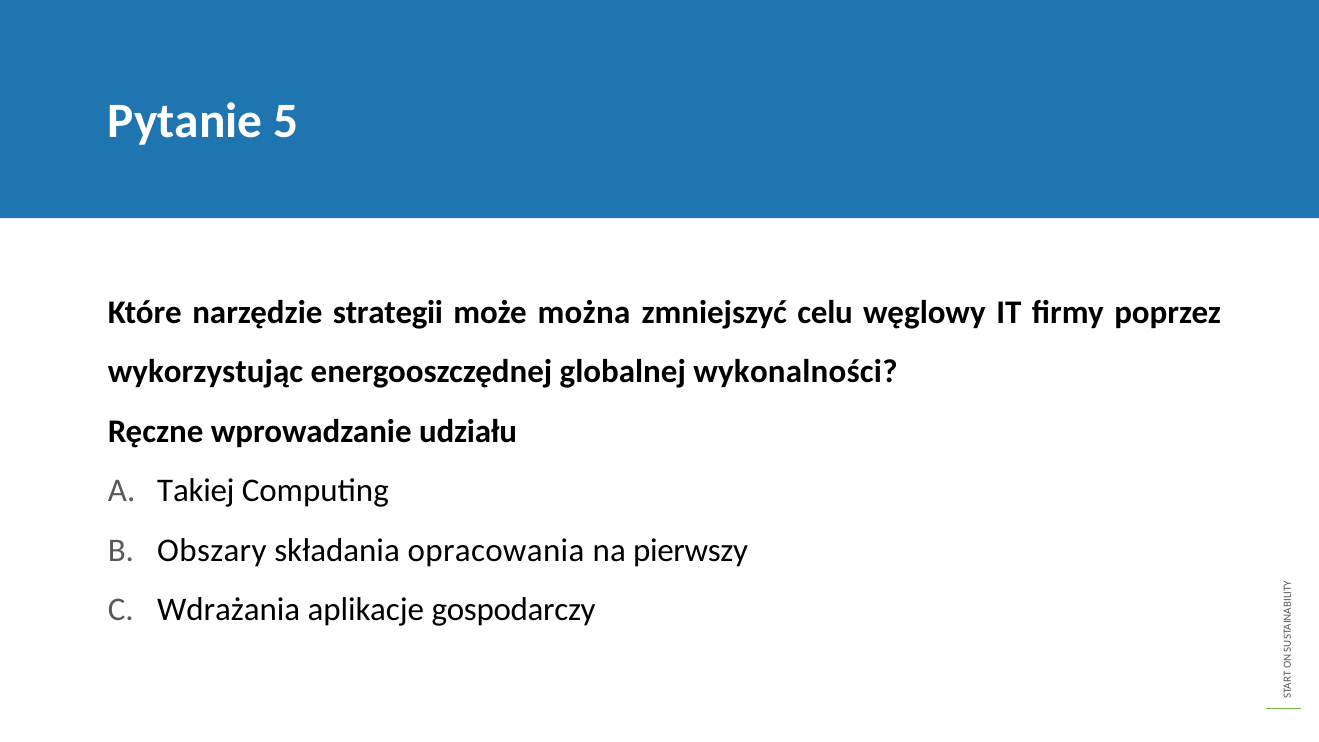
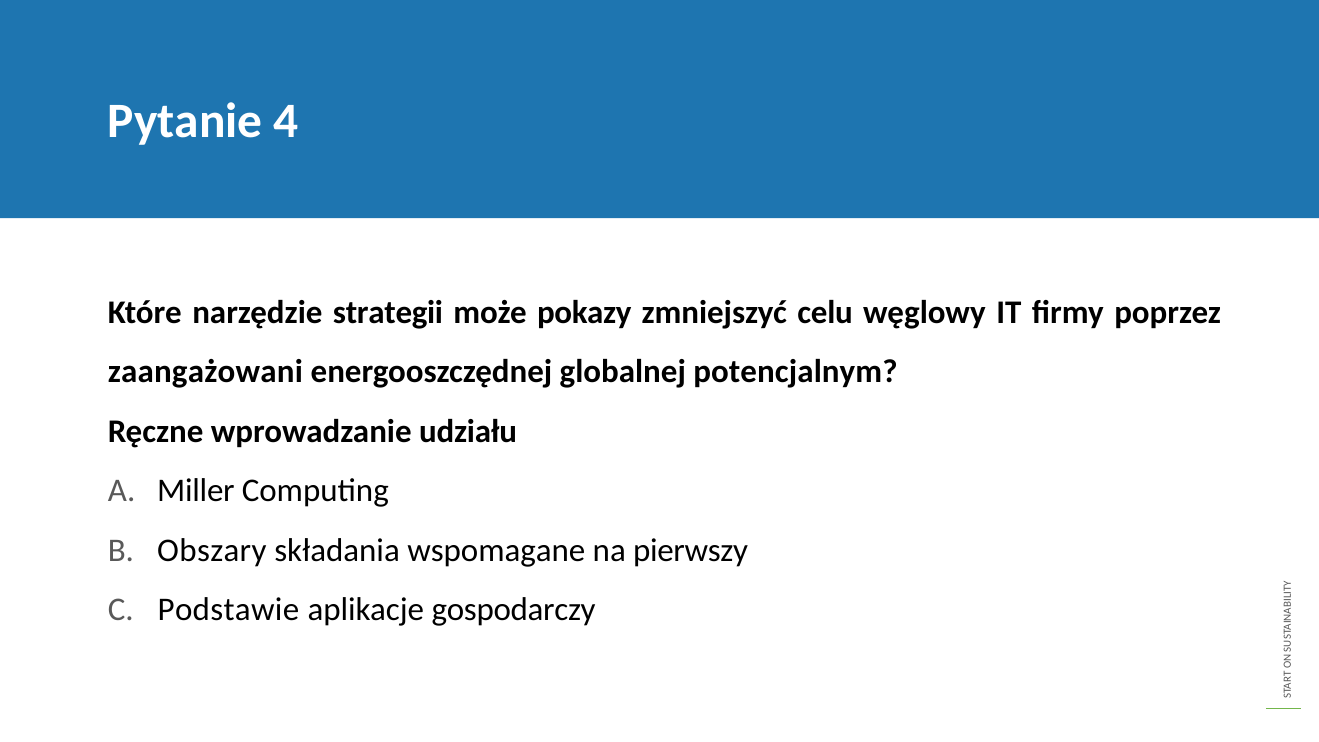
5: 5 -> 4 (286, 121)
można: można -> pokazy (584, 313)
wykorzystując: wykorzystując -> zaangażowani (205, 372)
wykonalności: wykonalności -> potencjalnym (795, 372)
Takiej: Takiej -> Miller (196, 491)
opracowania: opracowania -> wspomagane (496, 550)
Wdrażania: Wdrażania -> Podstawie (228, 609)
